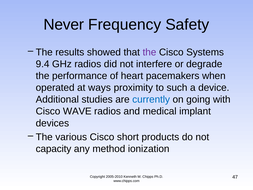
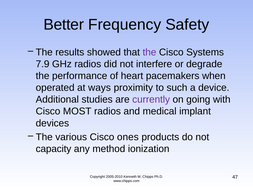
Never: Never -> Better (64, 24)
9.4: 9.4 -> 7.9 (43, 64)
currently colour: blue -> purple (151, 99)
WAVE: WAVE -> MOST (77, 111)
short: short -> ones (128, 137)
